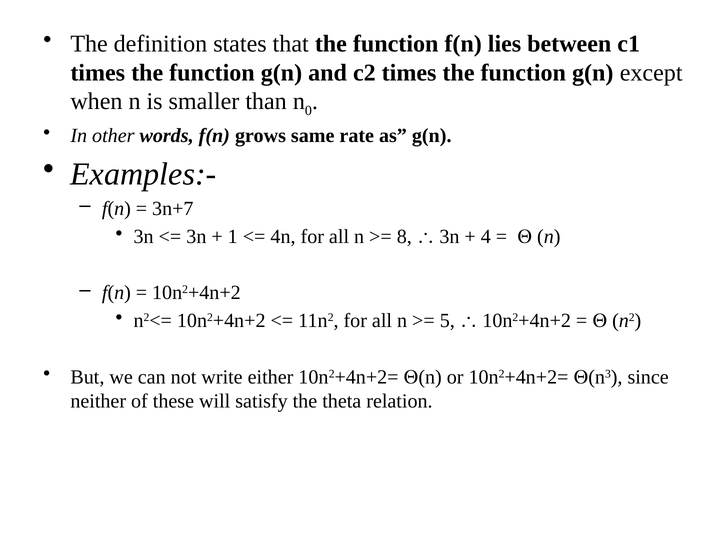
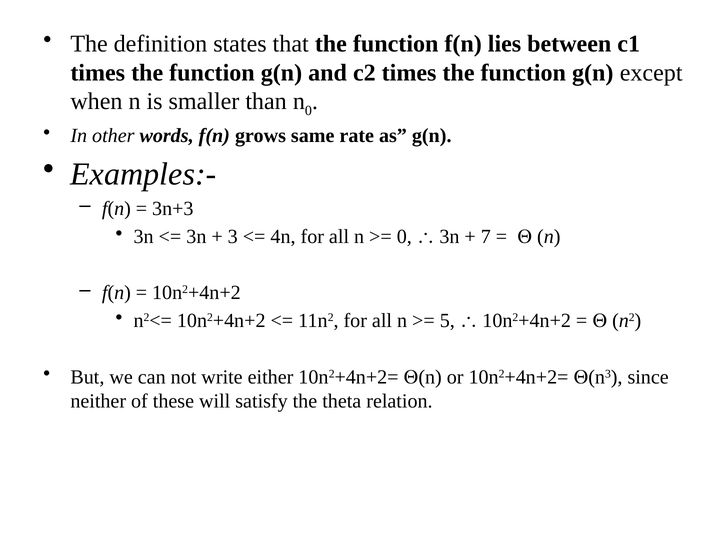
3n+7: 3n+7 -> 3n+3 (173, 209)
1: 1 -> 3 (233, 237)
8: 8 -> 0 (404, 237)
4: 4 -> 7 (486, 237)
